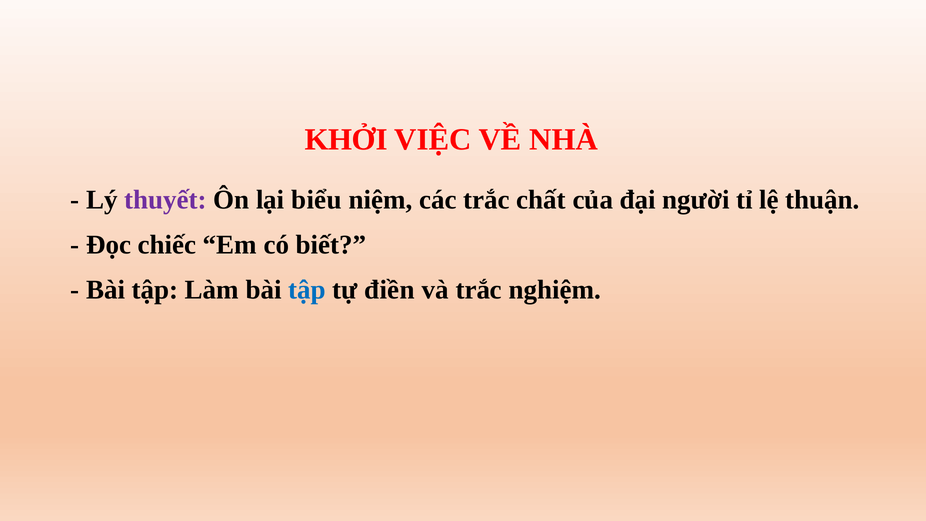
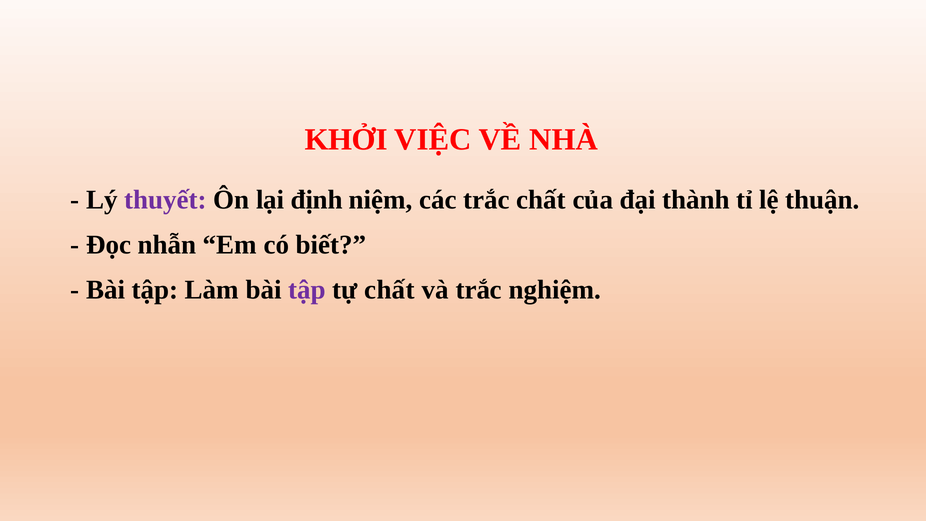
biểu: biểu -> định (317, 200)
người: người -> thành (696, 200)
chiếc: chiếc -> nhẫn (167, 245)
tập colour: blue -> purple (307, 290)
tự điền: điền -> chất (390, 290)
